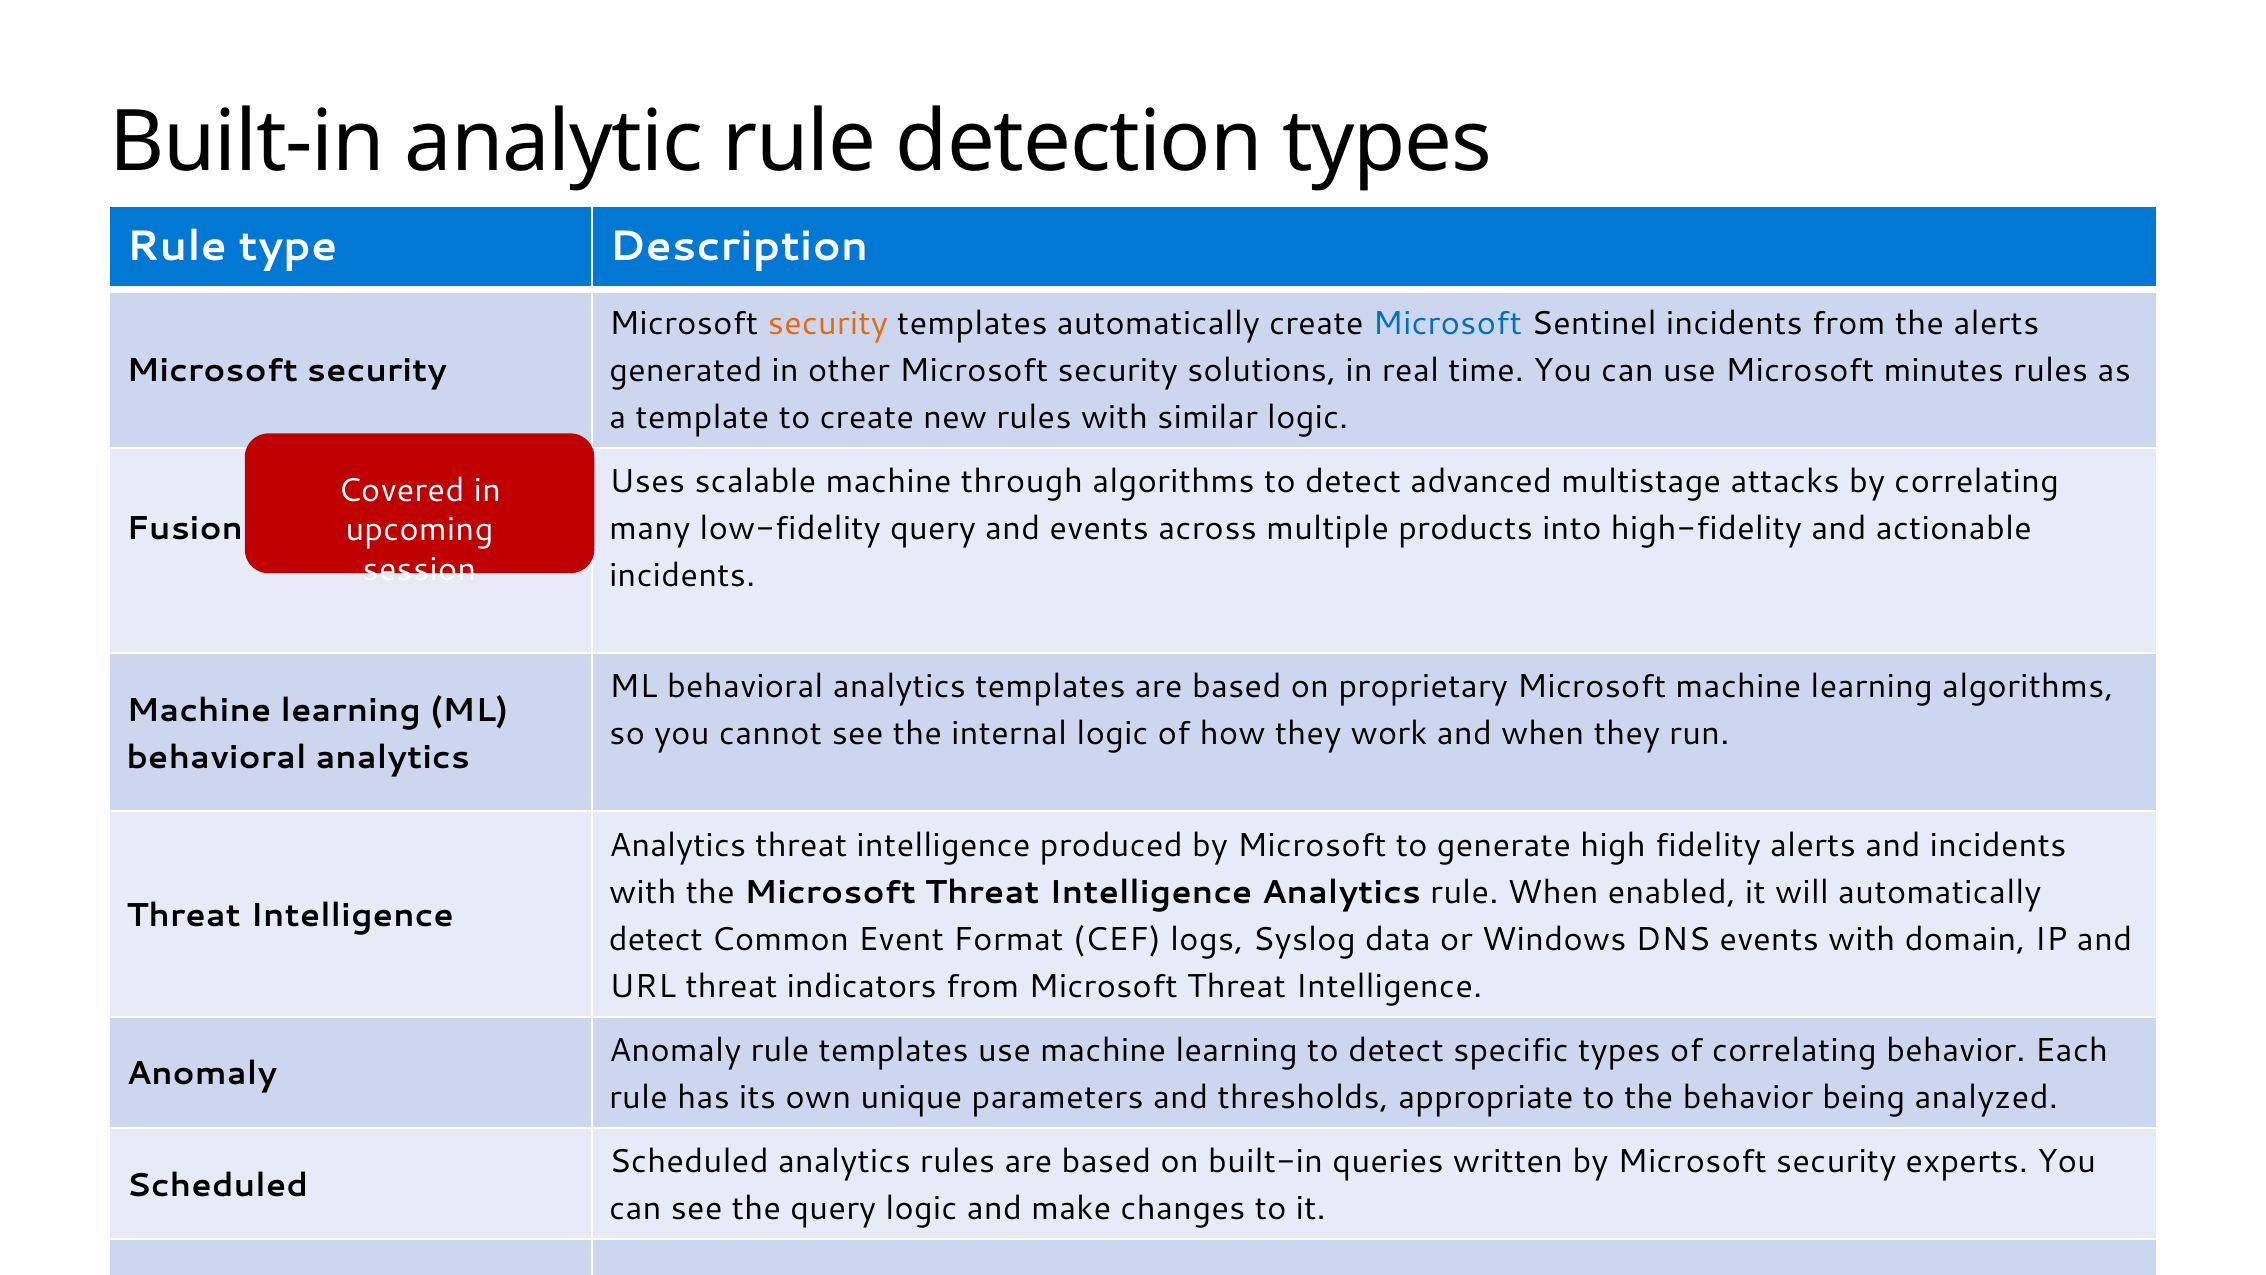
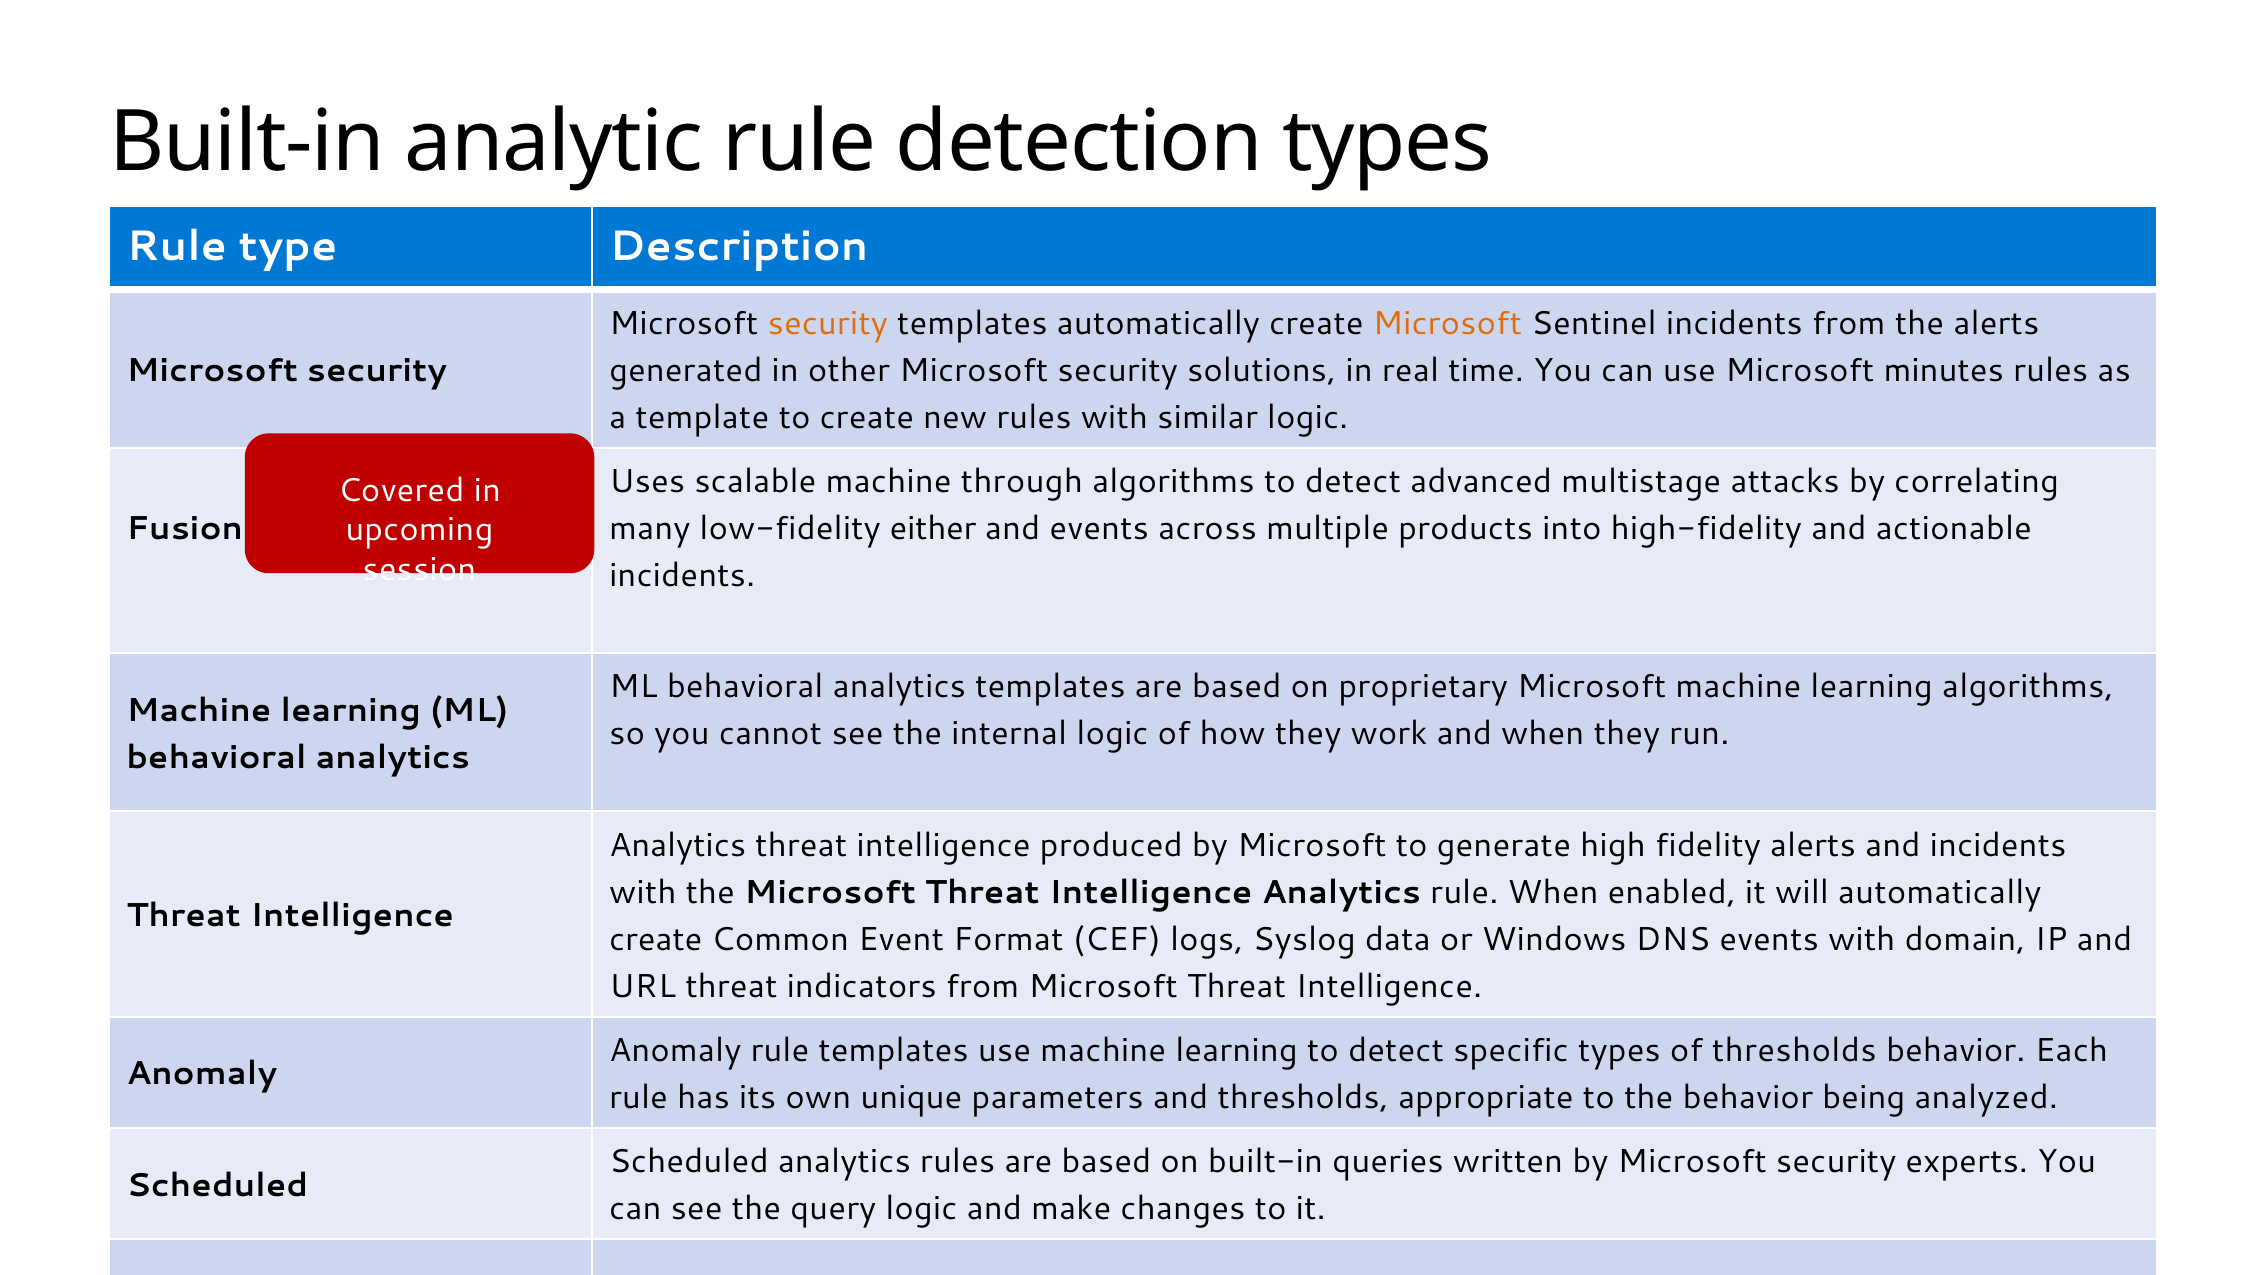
Microsoft colour: blue -> orange (1447, 323)
low-fidelity query: query -> either (933, 529)
detect: detect -> create (656, 939)
of correlating: correlating -> thresholds (1794, 1050)
